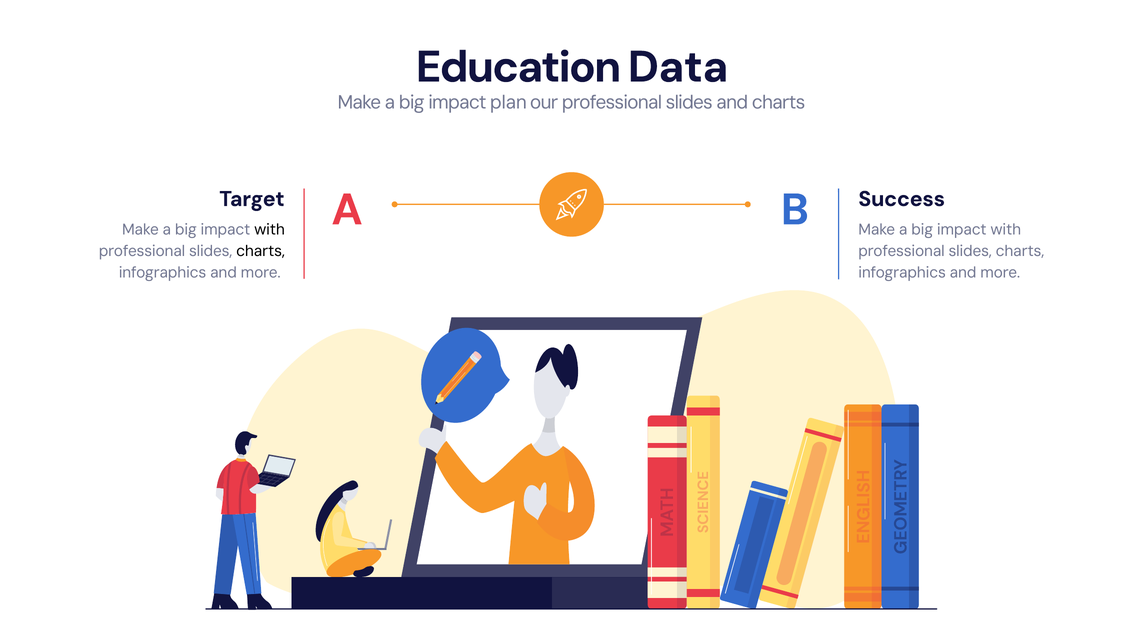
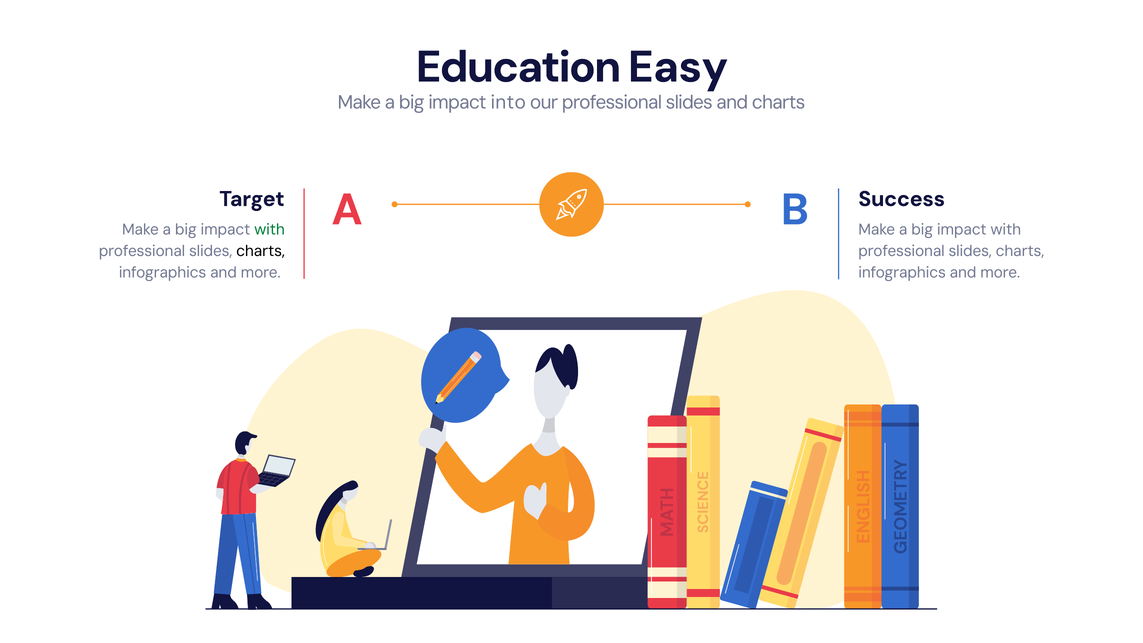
Data: Data -> Easy (678, 67)
plan: plan -> into (508, 102)
with colour: black -> green (270, 230)
